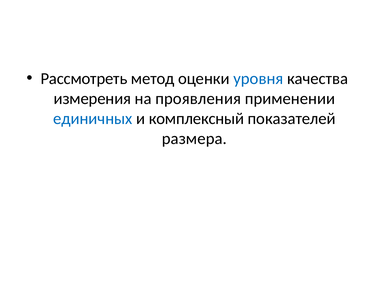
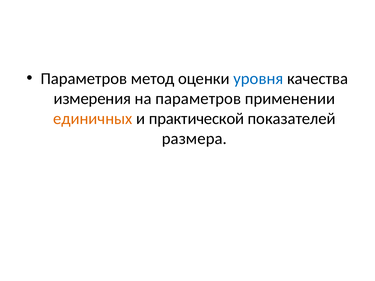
Рассмотреть: Рассмотреть -> Параметров (84, 79)
на проявления: проявления -> параметров (198, 99)
единичных colour: blue -> orange (93, 119)
комплексный: комплексный -> практической (196, 119)
